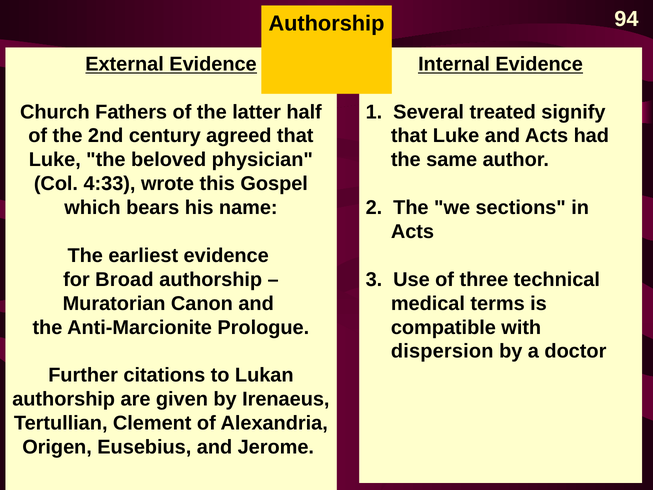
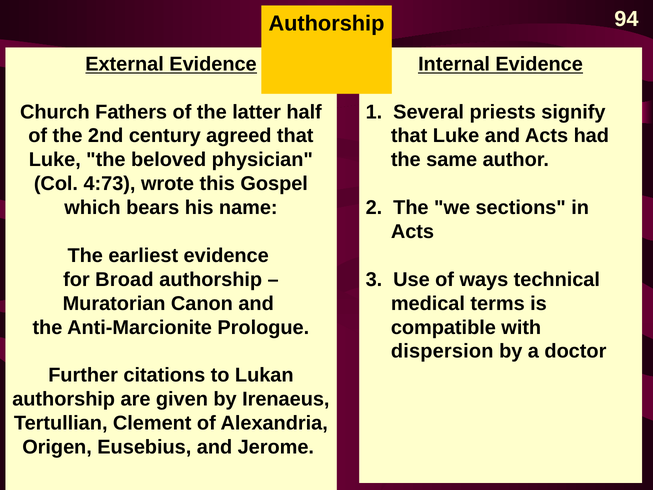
treated: treated -> priests (503, 112)
4:33: 4:33 -> 4:73 (110, 184)
three: three -> ways (484, 279)
